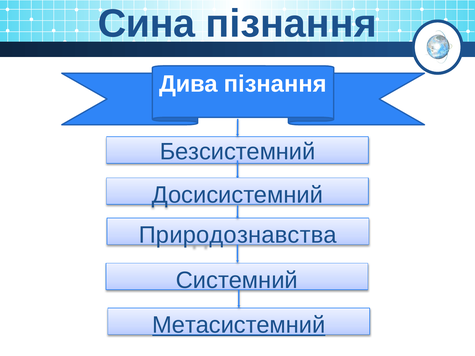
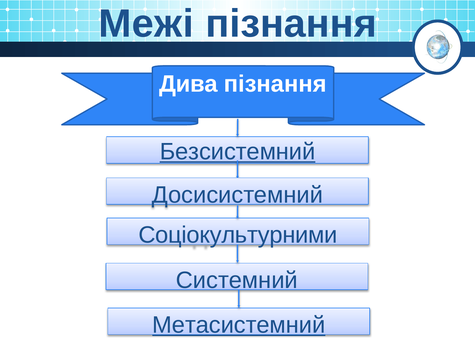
Сина: Сина -> Межі (146, 24)
Безсистемний underline: none -> present (238, 152)
Природознавства: Природознавства -> Соціокультурними (238, 235)
